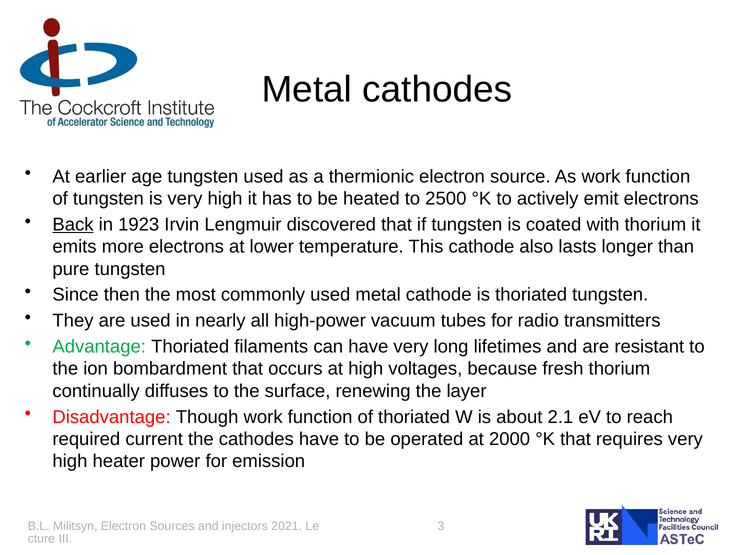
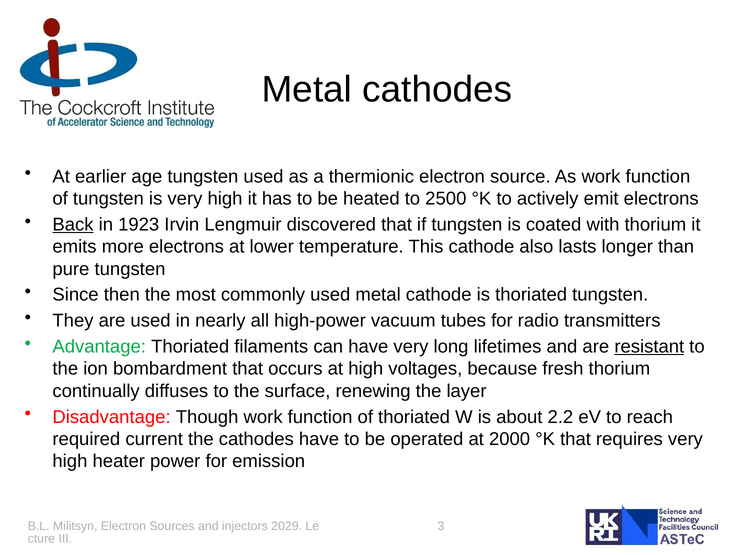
resistant underline: none -> present (649, 347)
2.1: 2.1 -> 2.2 (560, 417)
2021: 2021 -> 2029 (287, 526)
